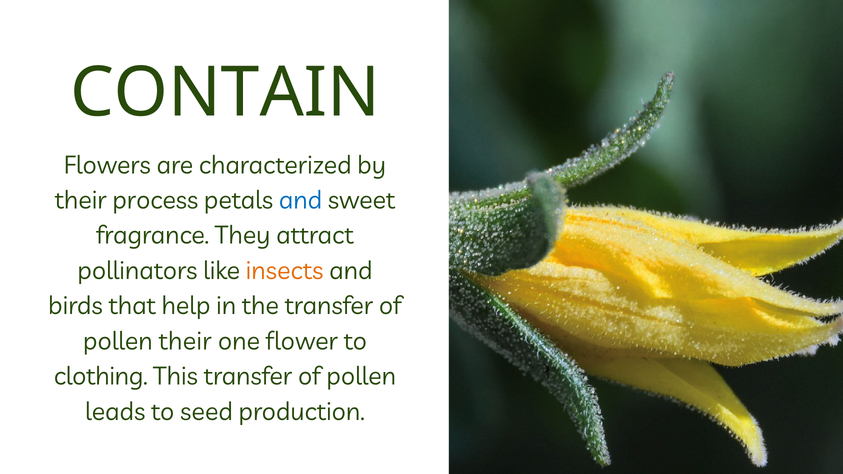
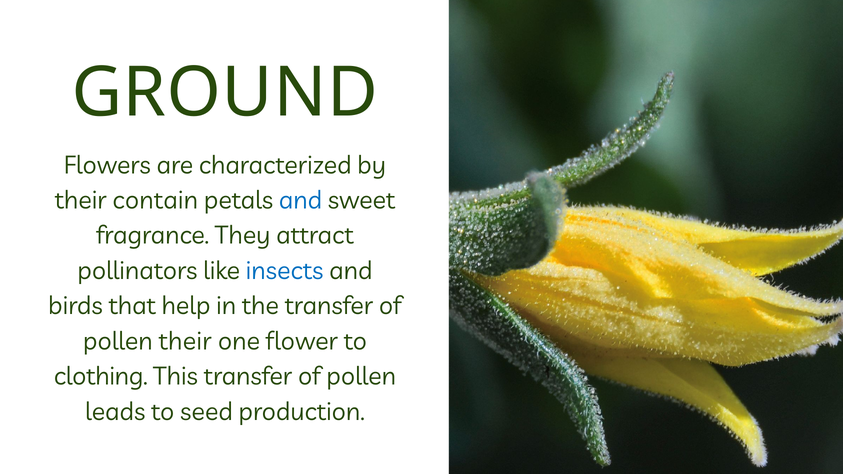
CONTAIN: CONTAIN -> GROUND (225, 93)
process: process -> contain (155, 201)
insects colour: orange -> blue (285, 271)
